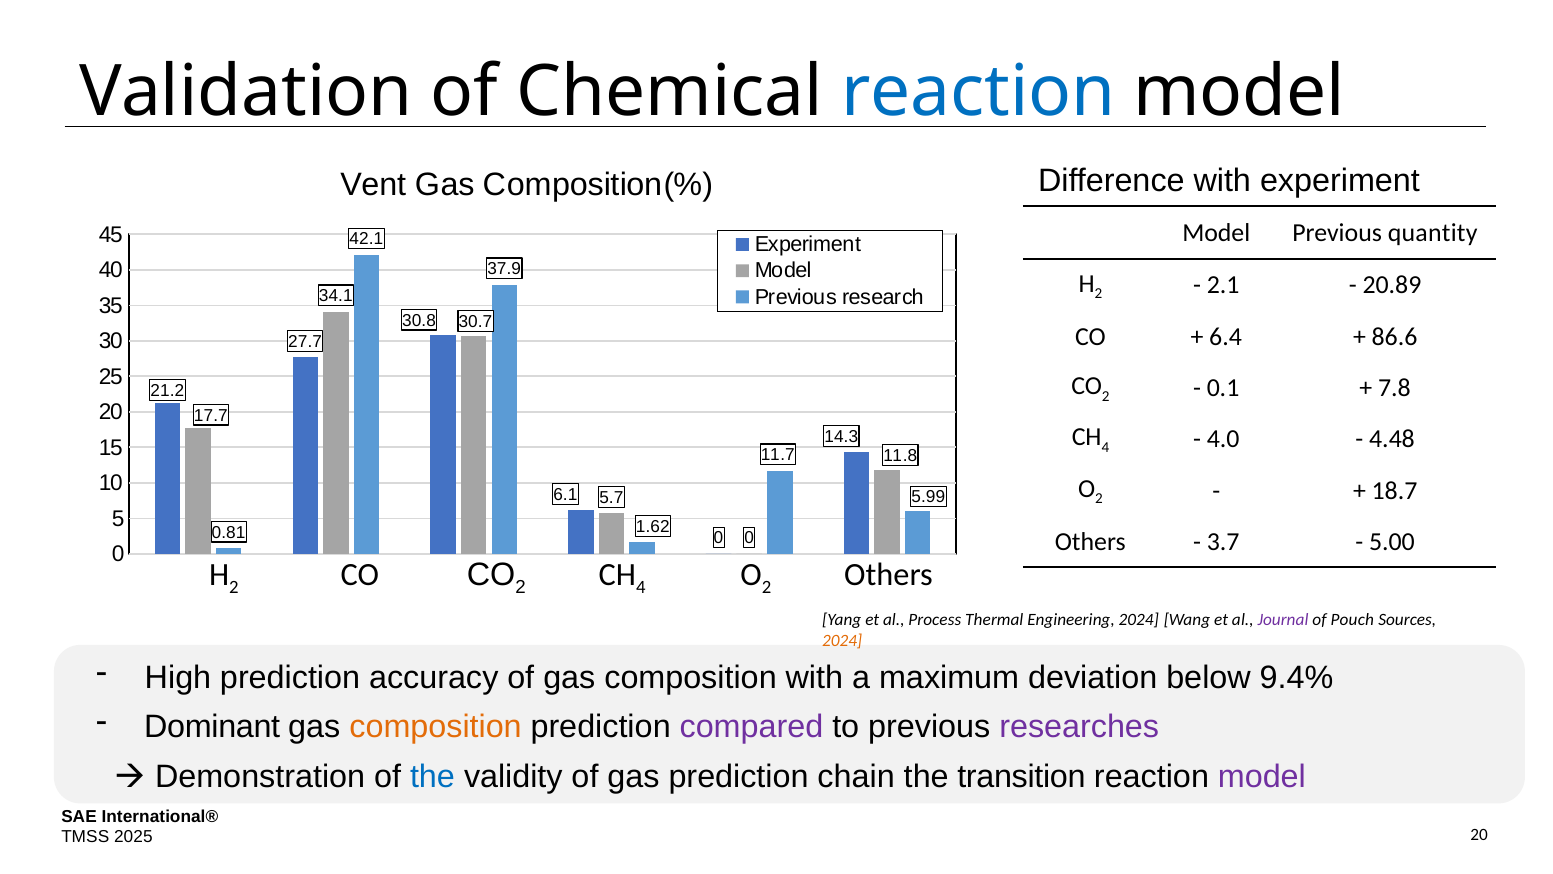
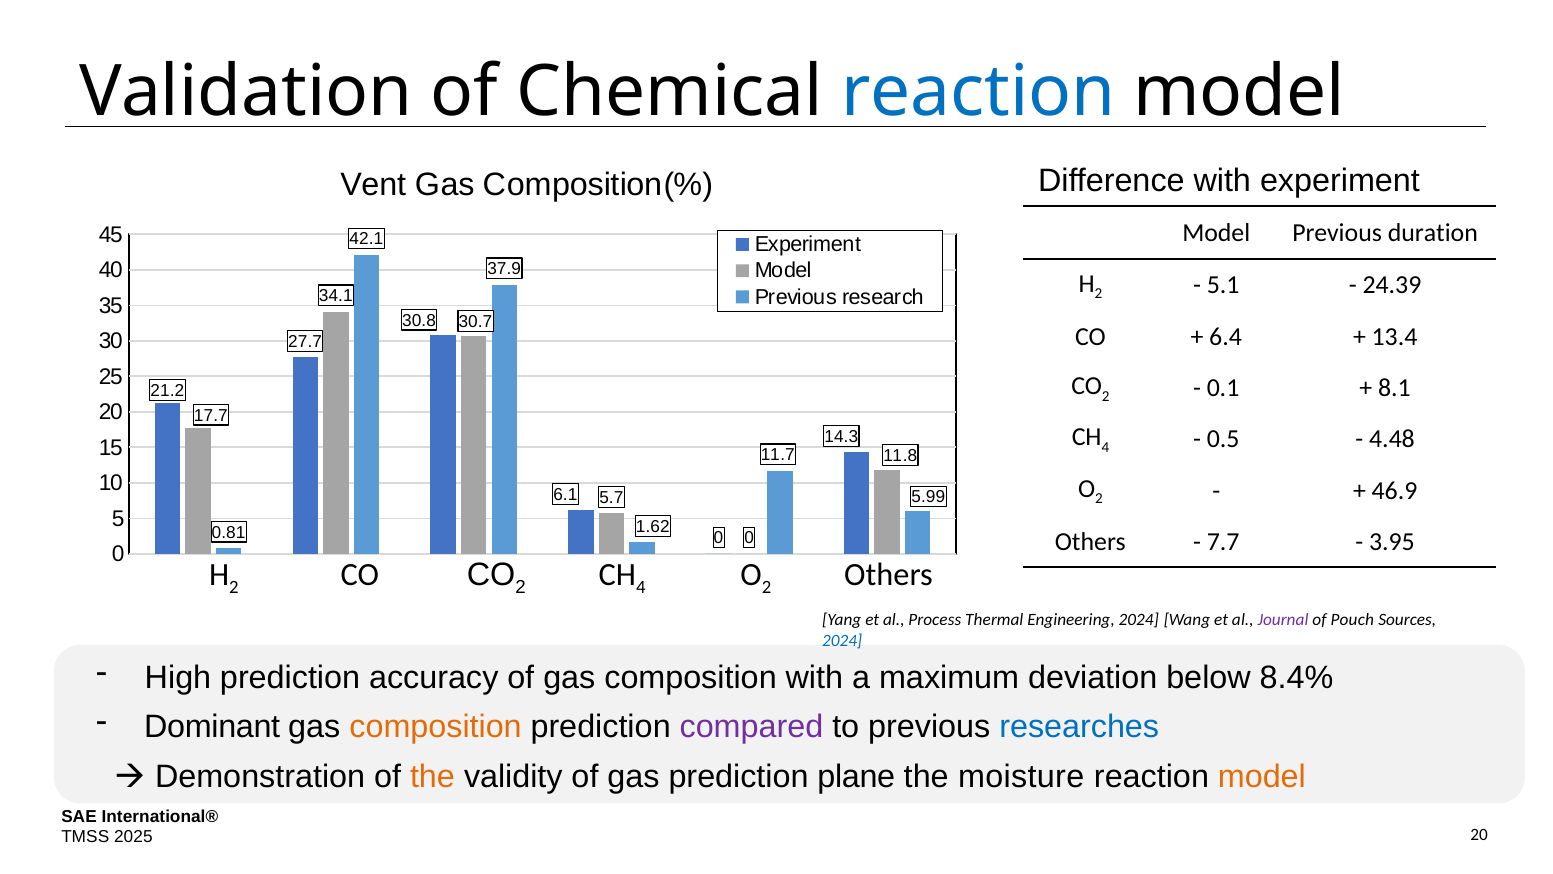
quantity: quantity -> duration (1433, 233)
2.1: 2.1 -> 5.1 (1223, 285)
20.89: 20.89 -> 24.39 (1392, 285)
86.6: 86.6 -> 13.4 (1395, 336)
7.8: 7.8 -> 8.1 (1394, 388)
4.0: 4.0 -> 0.5 (1223, 439)
18.7: 18.7 -> 46.9 (1395, 490)
3.7: 3.7 -> 7.7 (1223, 542)
5.00: 5.00 -> 3.95 (1392, 542)
2024 colour: orange -> blue (842, 640)
9.4%: 9.4% -> 8.4% (1297, 677)
researches colour: purple -> blue (1079, 727)
the colour: blue -> orange (432, 776)
chain: chain -> plane (856, 776)
transition: transition -> moisture (1021, 776)
model colour: purple -> orange (1262, 776)
